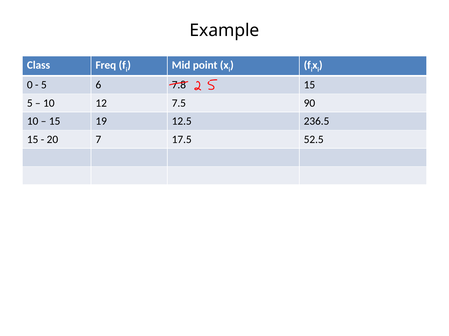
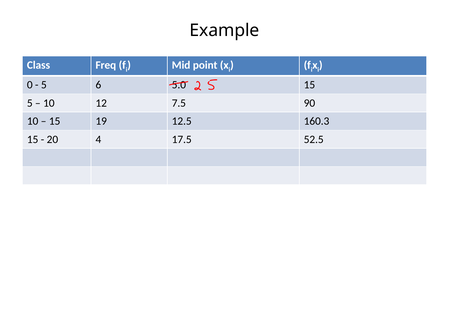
7.8: 7.8 -> 5.0 (179, 85)
236.5: 236.5 -> 160.3 (317, 122)
7: 7 -> 4 (98, 140)
